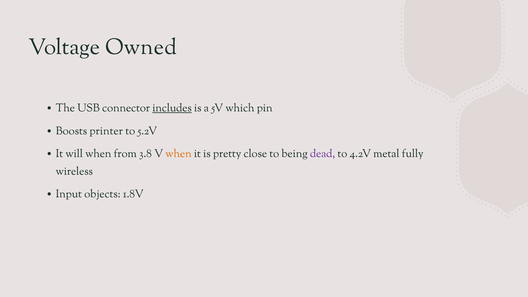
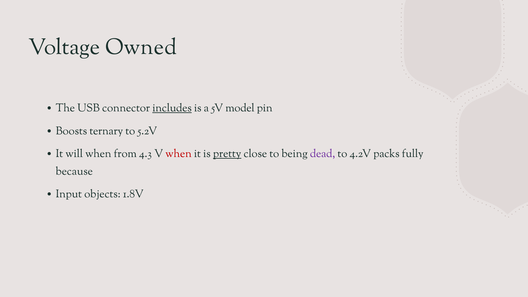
which: which -> model (240, 108)
printer: printer -> ternary (106, 131)
3.8: 3.8 -> 4.3 (145, 154)
when colour: orange -> red (179, 154)
pretty underline: none -> present (227, 154)
metal: metal -> packs (386, 154)
wireless: wireless -> because (74, 171)
